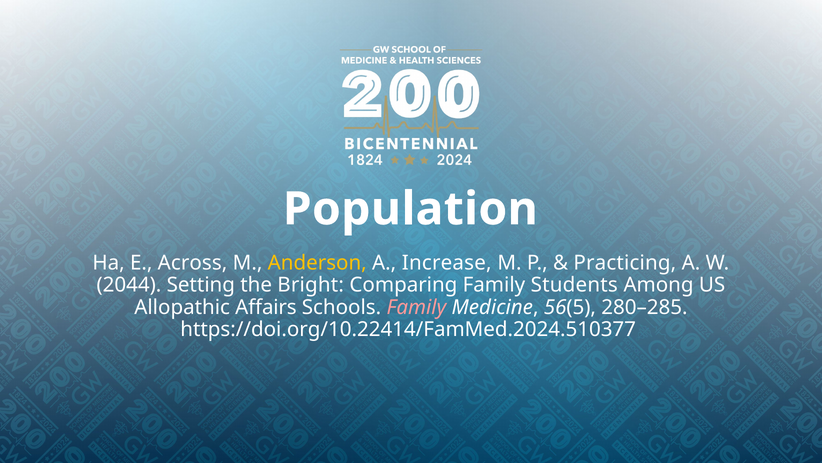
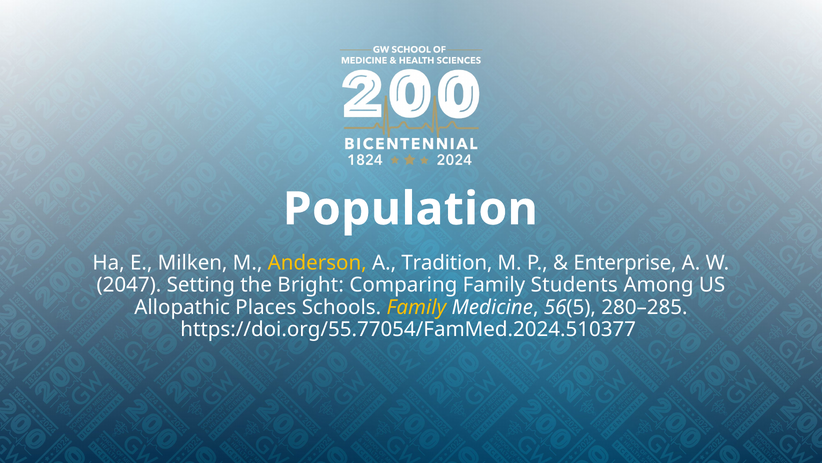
Across: Across -> Milken (193, 263)
Increase: Increase -> Tradition (447, 263)
Practicing: Practicing -> Enterprise (625, 263)
2044: 2044 -> 2047 (129, 285)
Affairs: Affairs -> Places (266, 307)
Family colour: pink -> yellow (416, 307)
https://doi.org/10.22414/FamMed.2024.510377: https://doi.org/10.22414/FamMed.2024.510377 -> https://doi.org/55.77054/FamMed.2024.510377 (408, 329)
